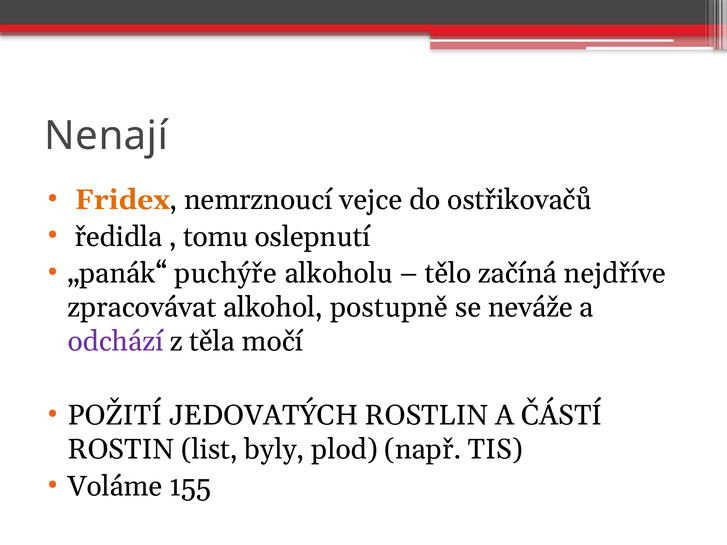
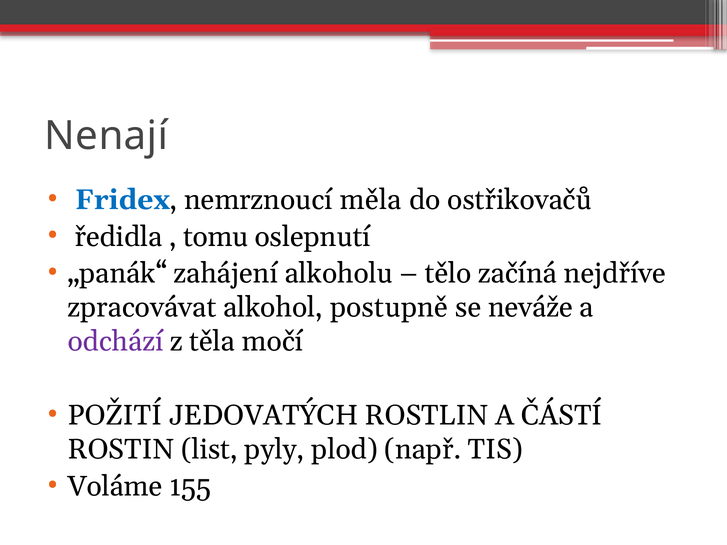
Fridex colour: orange -> blue (122, 200)
vejce: vejce -> měla (371, 200)
puchýře: puchýře -> zahájení (226, 274)
byly: byly -> pyly (275, 450)
